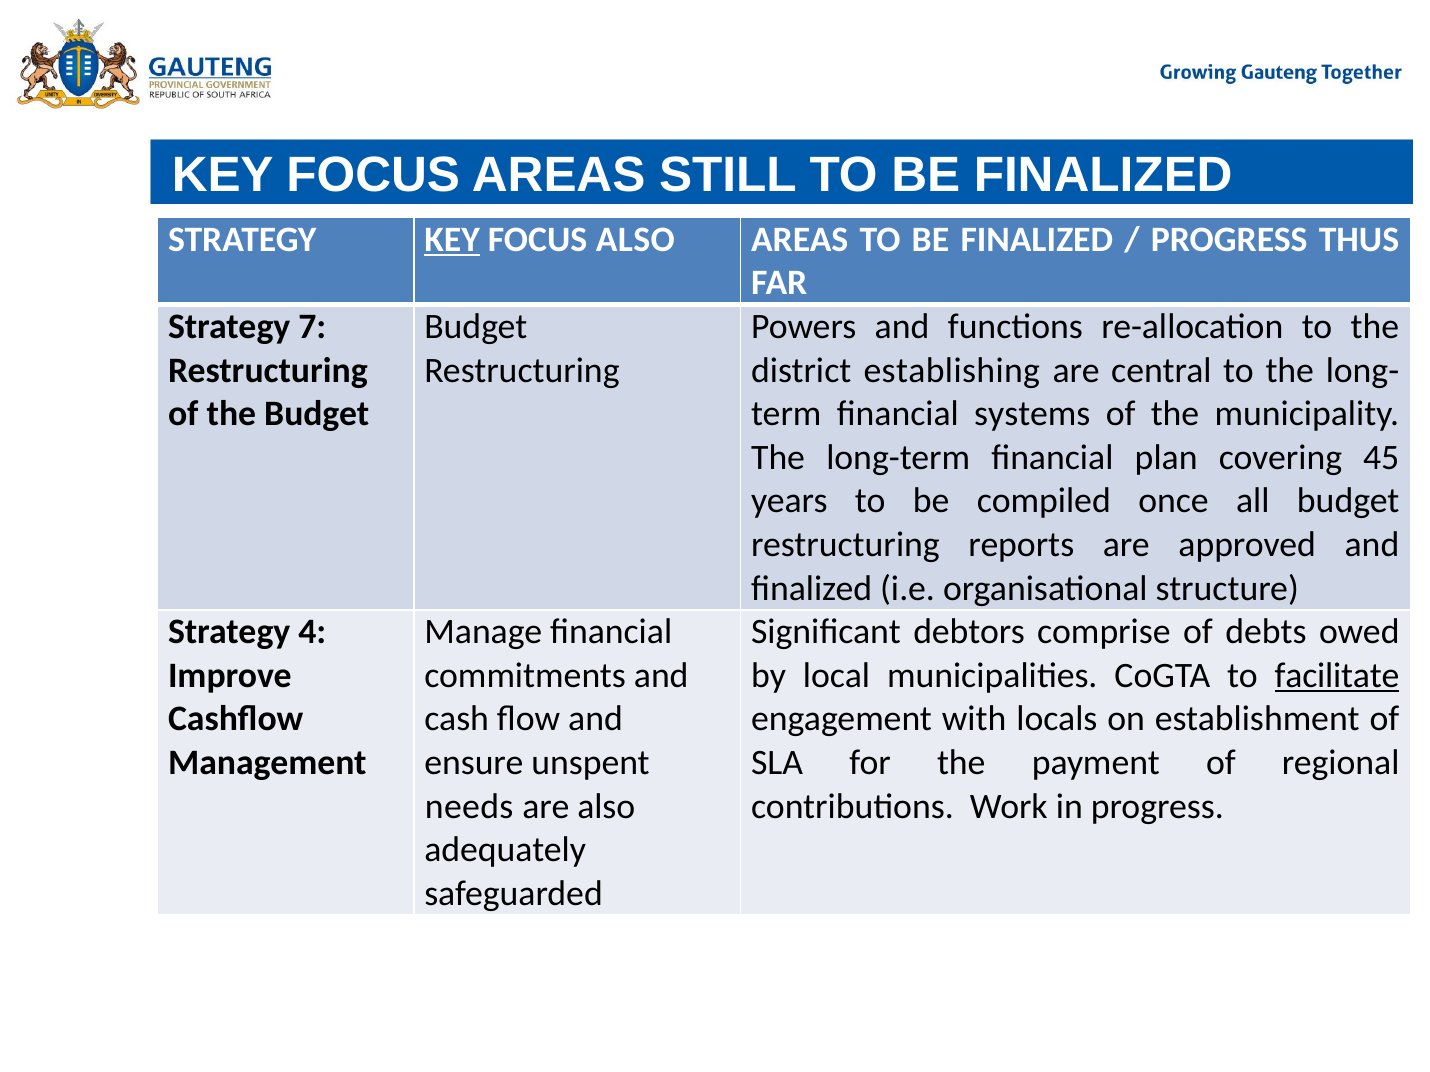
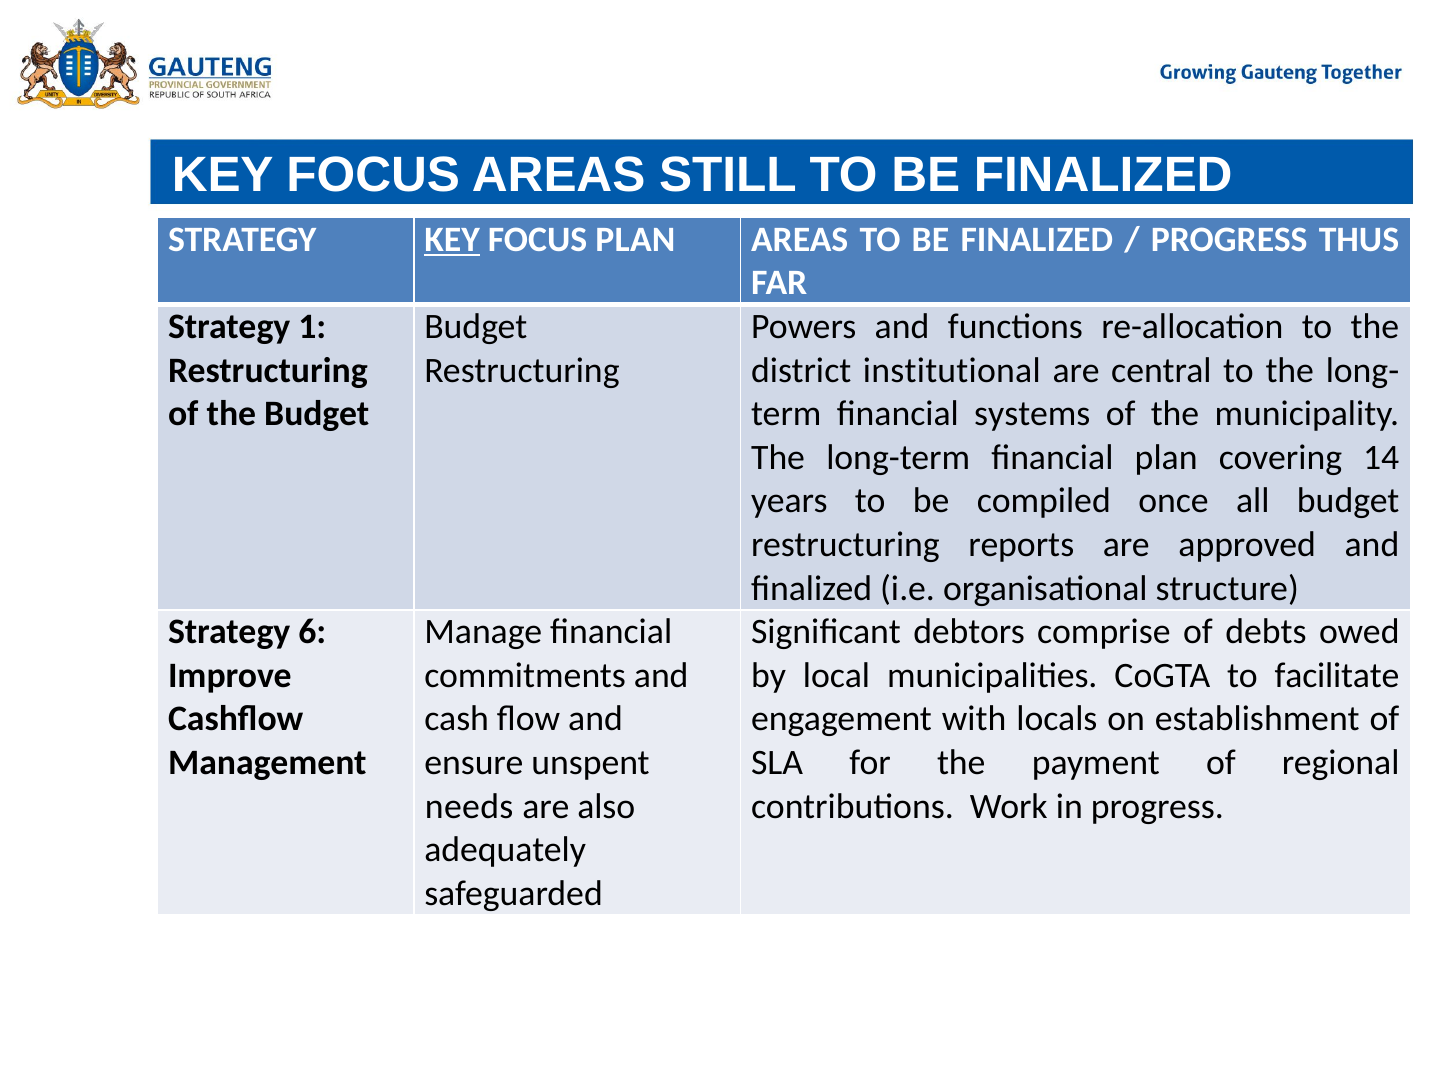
FOCUS ALSO: ALSO -> PLAN (635, 239)
7: 7 -> 1 (312, 327)
establishing: establishing -> institutional (952, 370)
45: 45 -> 14 (1381, 458)
4: 4 -> 6 (312, 632)
facilitate underline: present -> none (1337, 676)
